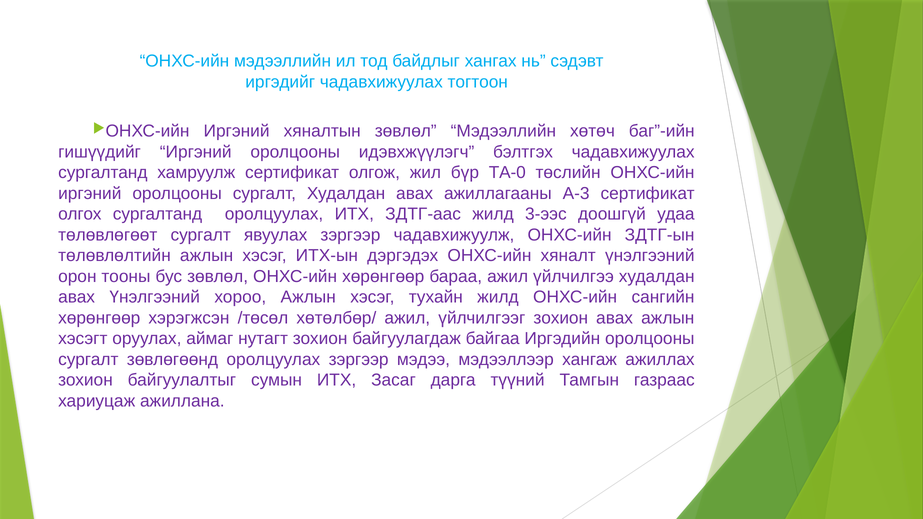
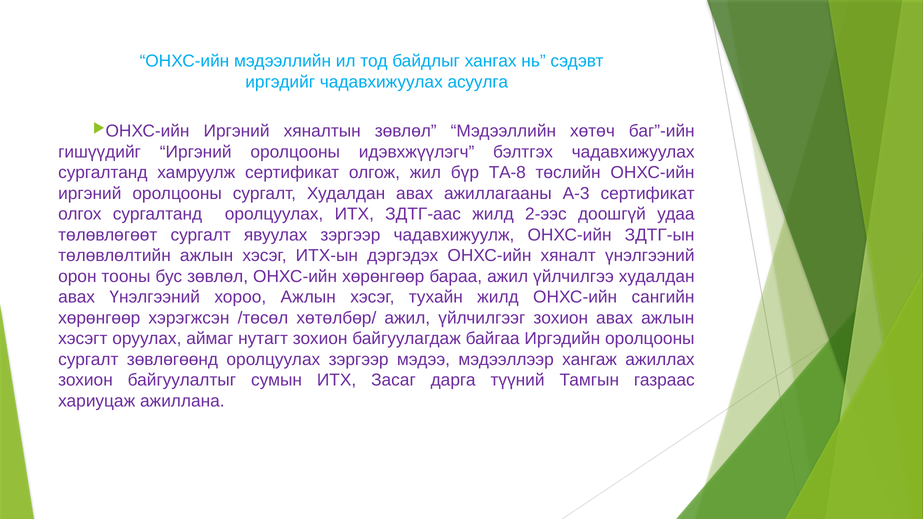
тогтоон: тогтоон -> асуулга (478, 82)
ТА-0: ТА-0 -> ТА-8 (507, 173)
3-ээс: 3-ээс -> 2-ээс (546, 214)
